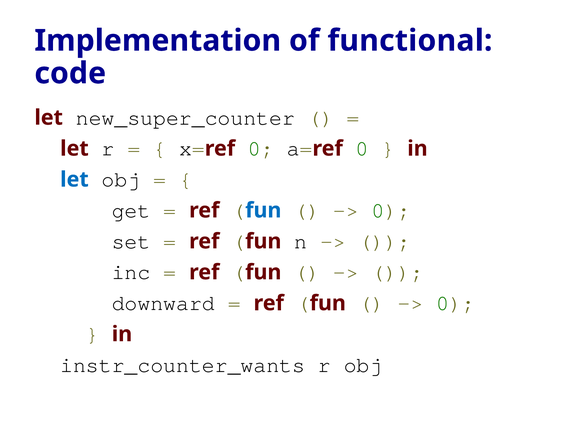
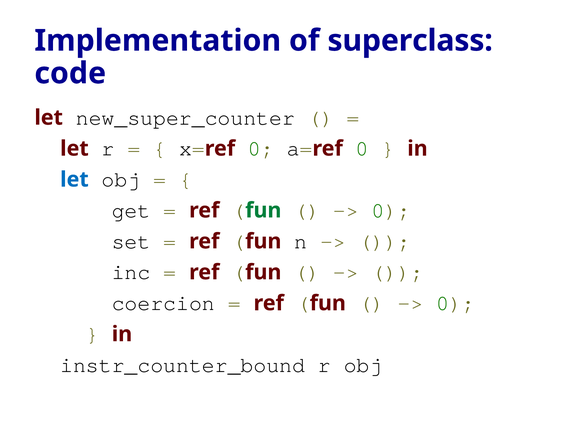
functional: functional -> superclass (410, 41)
fun colour: blue -> green (263, 210)
downward: downward -> coercion (163, 303)
instr_counter_wants: instr_counter_wants -> instr_counter_bound (183, 365)
